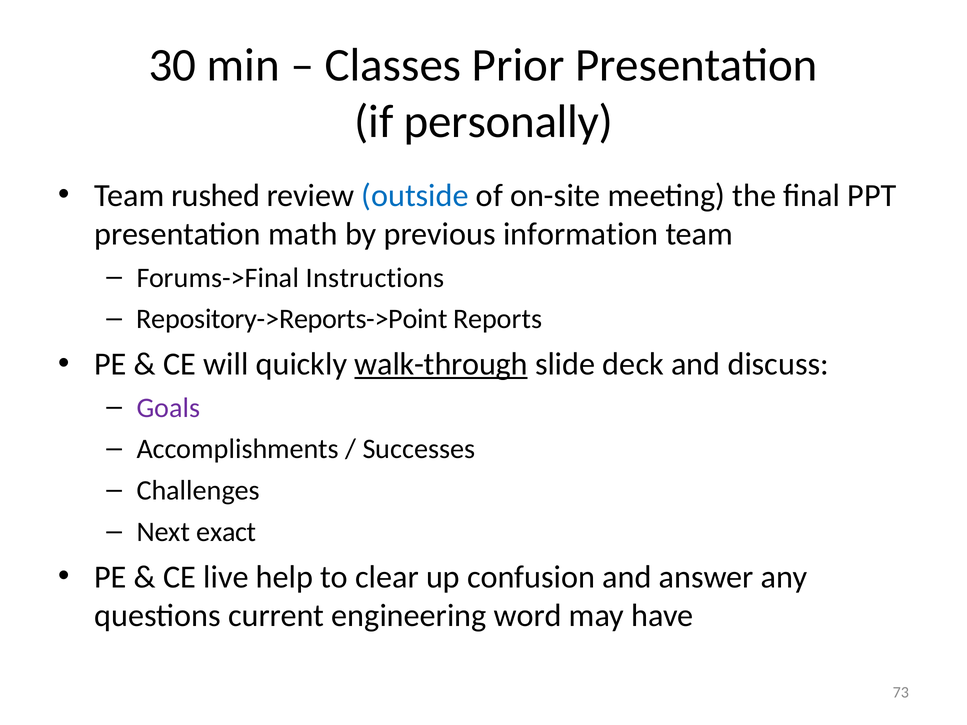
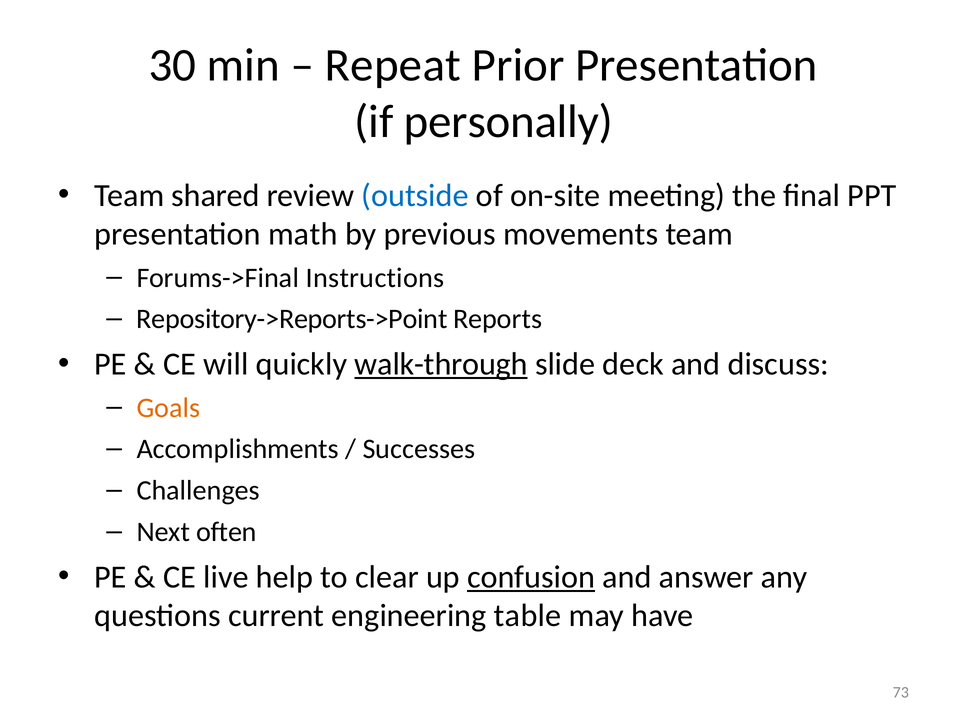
Classes: Classes -> Repeat (393, 65)
rushed: rushed -> shared (215, 196)
information: information -> movements (581, 234)
Goals colour: purple -> orange (168, 408)
exact: exact -> often (226, 532)
confusion underline: none -> present (531, 577)
word: word -> table (528, 616)
